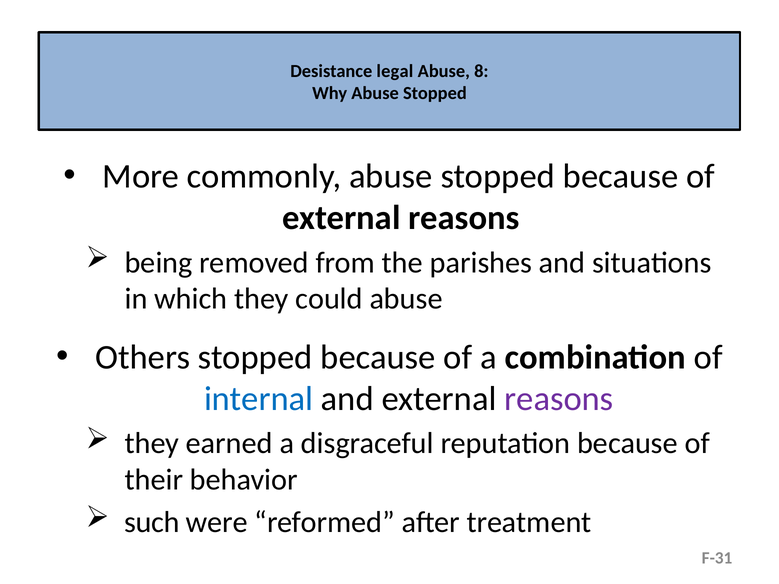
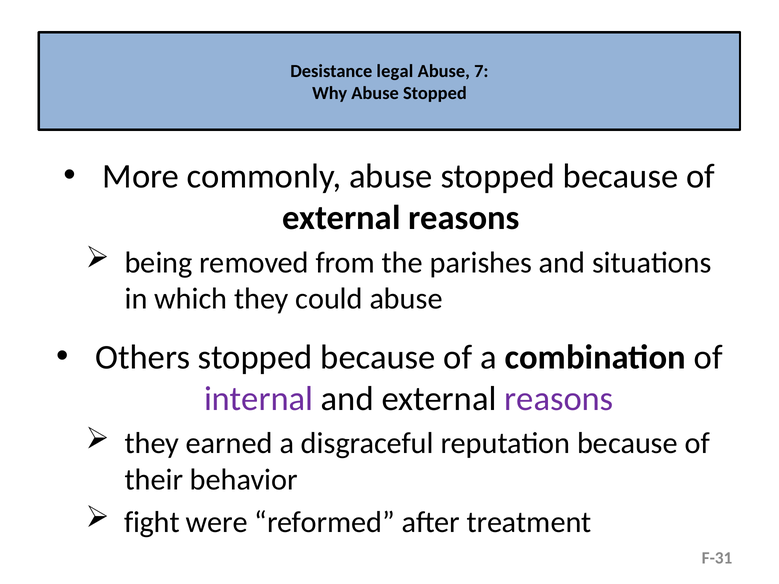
8: 8 -> 7 (481, 71)
internal colour: blue -> purple (259, 399)
such: such -> fight (152, 522)
